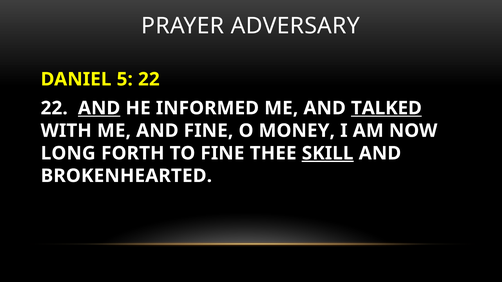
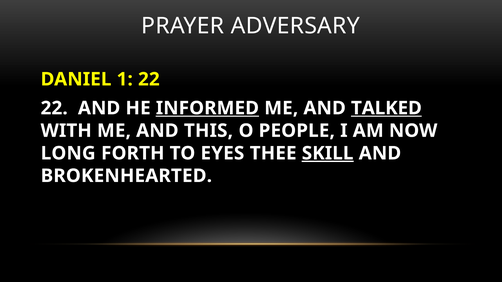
5: 5 -> 1 (125, 79)
AND underline: present -> none (99, 108)
INFORMED underline: none -> present (207, 108)
AND FINE: FINE -> THIS (208, 131)
MONEY: MONEY -> PEOPLE (297, 131)
TO FINE: FINE -> EYES (222, 153)
